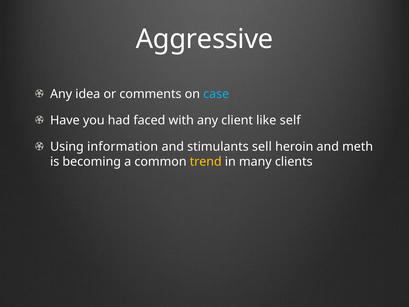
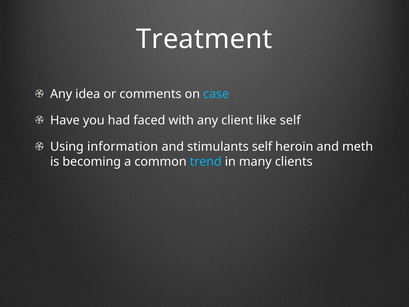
Aggressive: Aggressive -> Treatment (204, 39)
stimulants sell: sell -> self (262, 147)
trend colour: yellow -> light blue (206, 162)
